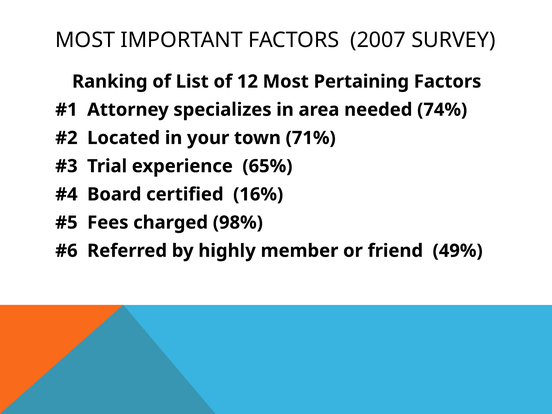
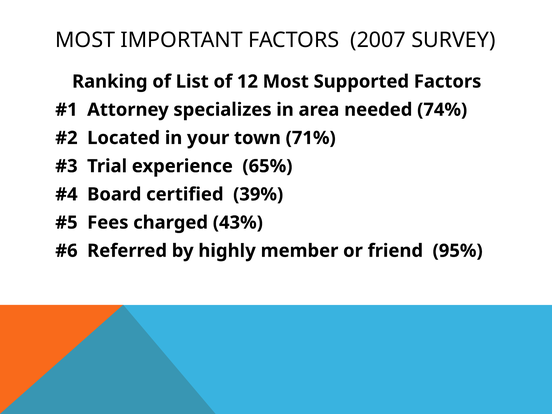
Pertaining: Pertaining -> Supported (361, 82)
16%: 16% -> 39% (258, 194)
98%: 98% -> 43% (238, 223)
49%: 49% -> 95% (458, 251)
